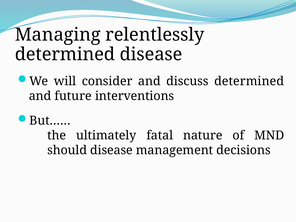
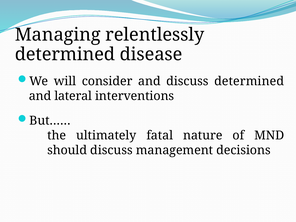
future: future -> lateral (73, 96)
should disease: disease -> discuss (111, 150)
